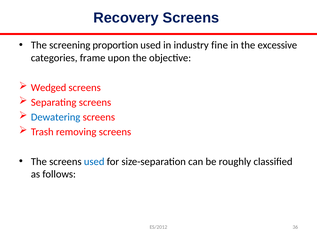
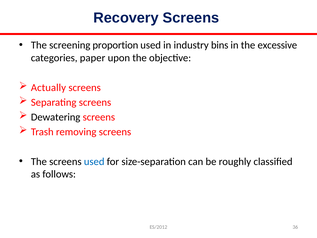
fine: fine -> bins (220, 45)
frame: frame -> paper (93, 58)
Wedged: Wedged -> Actually (48, 87)
Dewatering colour: blue -> black (56, 117)
